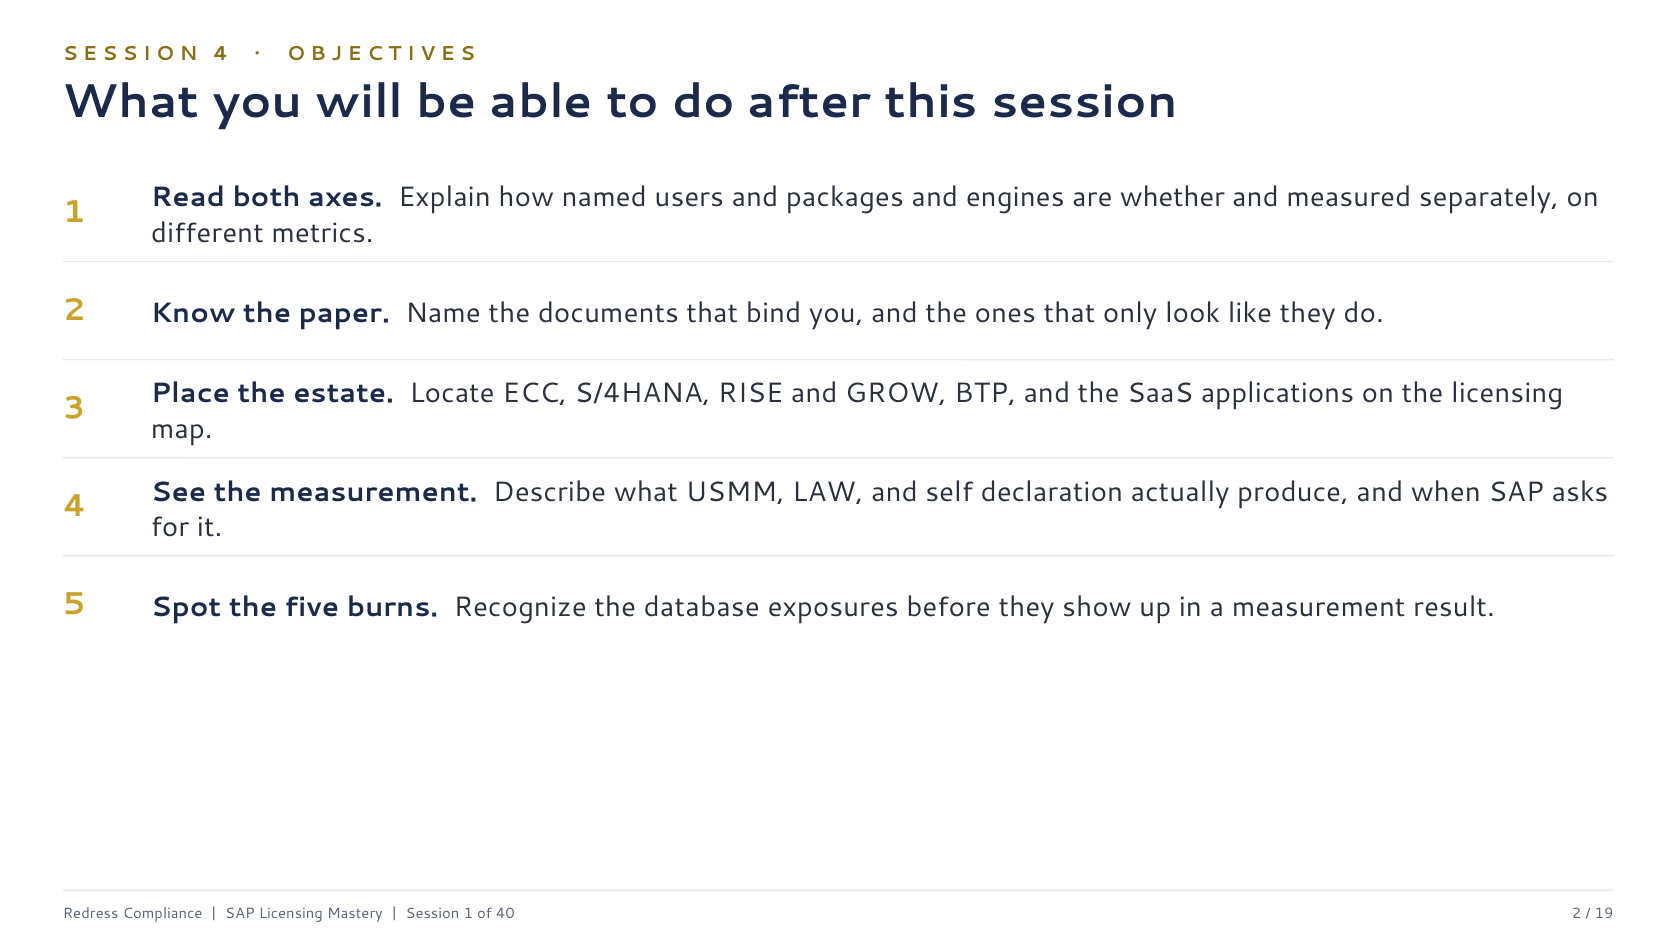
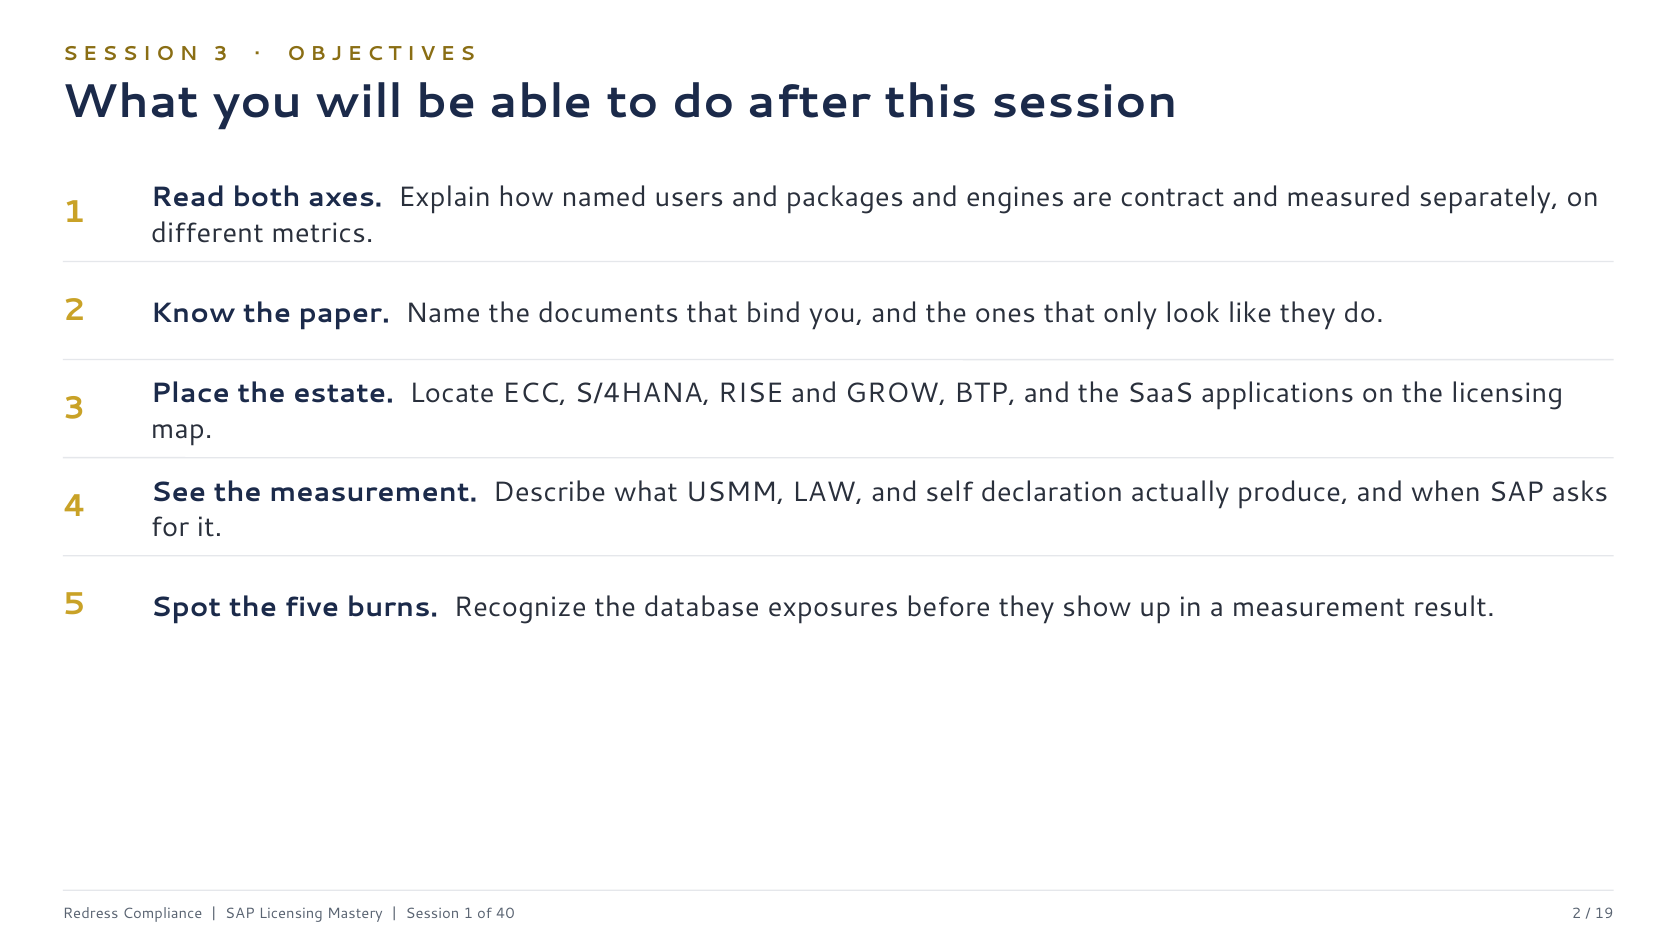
4: 4 -> 3 (221, 54)
whether: whether -> contract (1172, 198)
